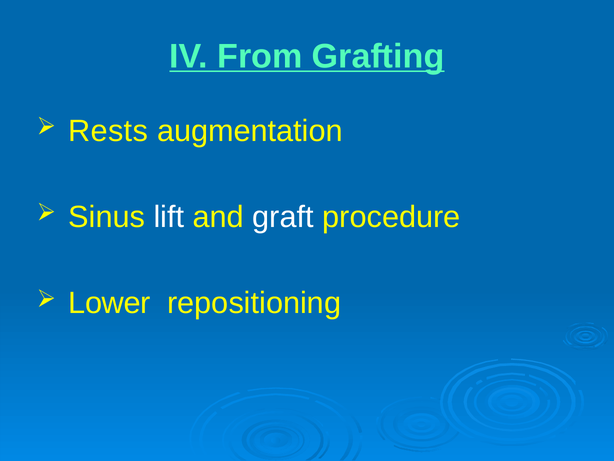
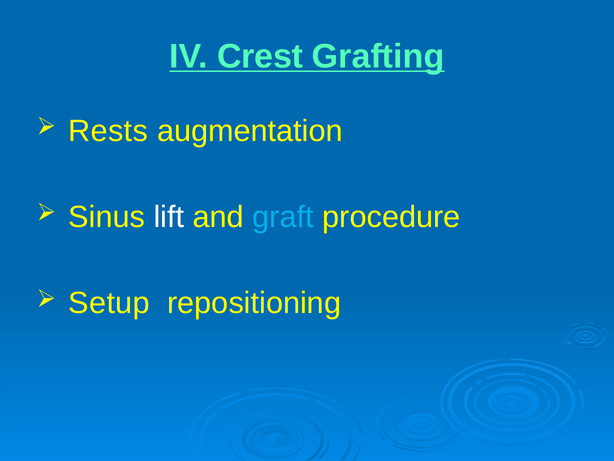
From: From -> Crest (260, 56)
graft colour: white -> light blue (283, 217)
Lower: Lower -> Setup (109, 303)
